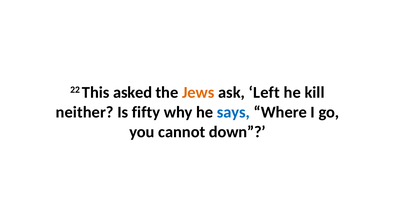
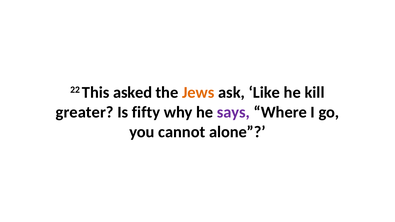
Left: Left -> Like (264, 92)
neither: neither -> greater (85, 112)
says colour: blue -> purple (233, 112)
down: down -> alone (237, 132)
